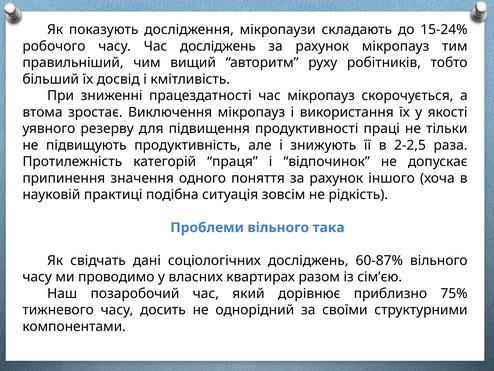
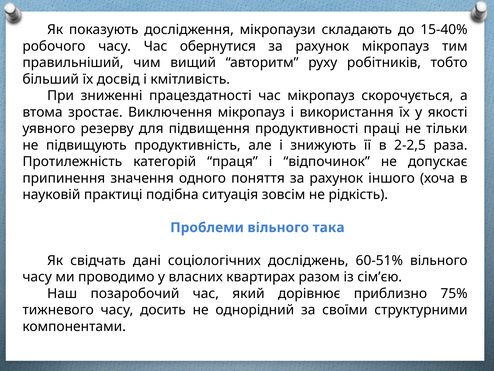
15-24%: 15-24% -> 15-40% (444, 30)
Час досліджень: досліджень -> обернутися (218, 46)
60-87%: 60-87% -> 60-51% (379, 260)
